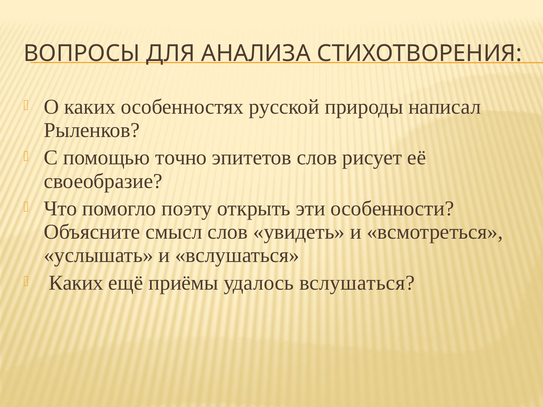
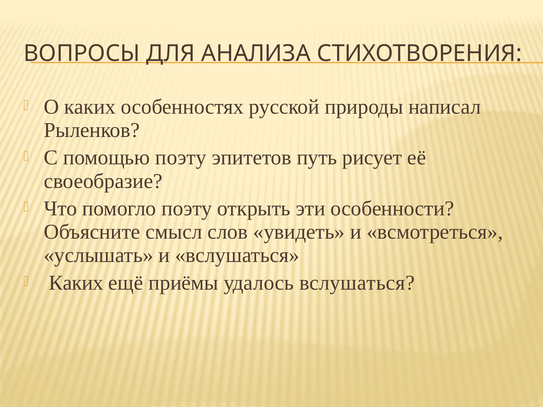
помощью точно: точно -> поэту (181, 158)
эпитетов слов: слов -> путь (317, 158)
